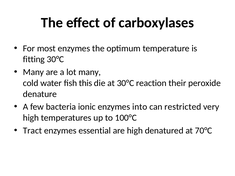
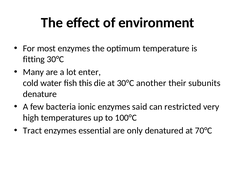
carboxylases: carboxylases -> environment (156, 23)
lot many: many -> enter (90, 72)
reaction: reaction -> another (151, 83)
peroxide: peroxide -> subunits (204, 83)
into: into -> said (140, 107)
are high: high -> only (135, 131)
